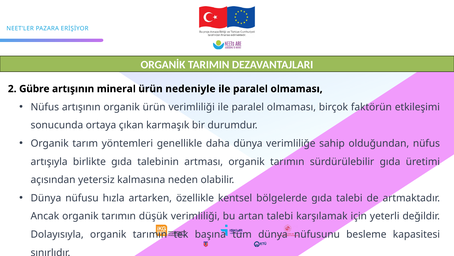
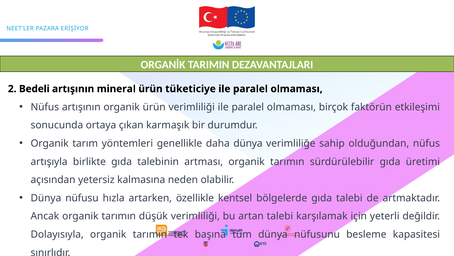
Gübre: Gübre -> Bedeli (34, 89)
nedeniyle: nedeniyle -> tüketiciye (191, 89)
